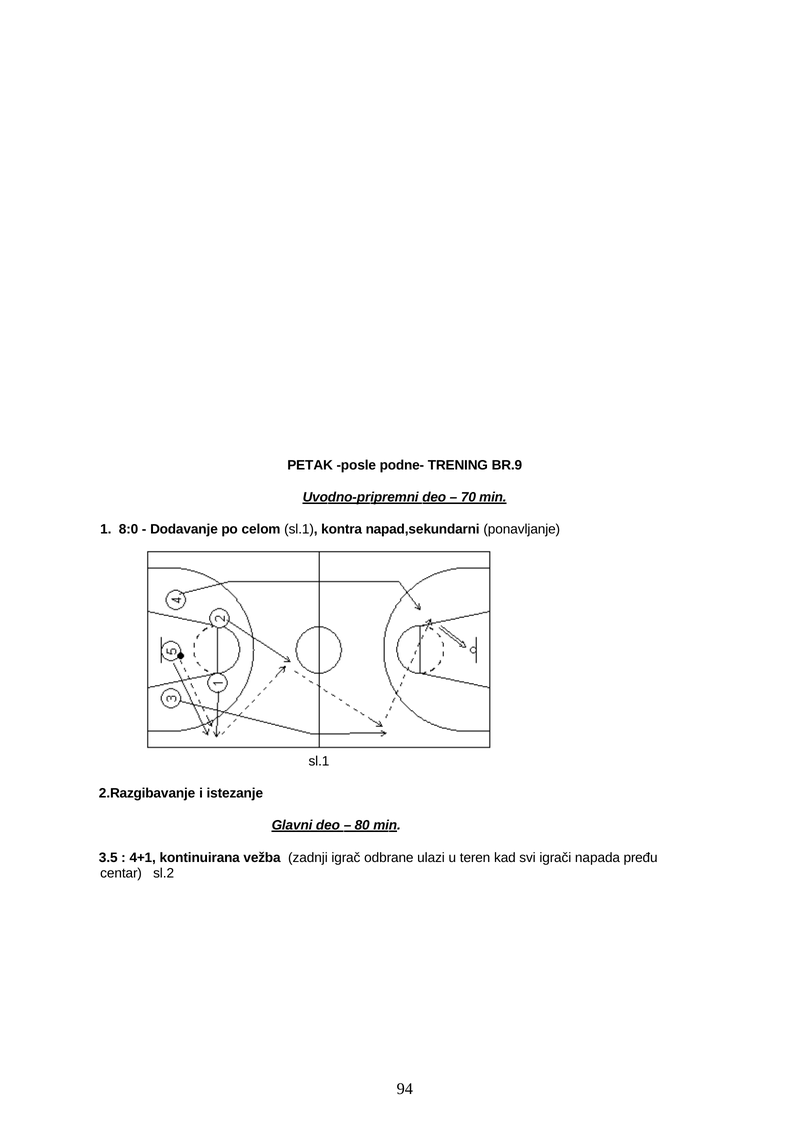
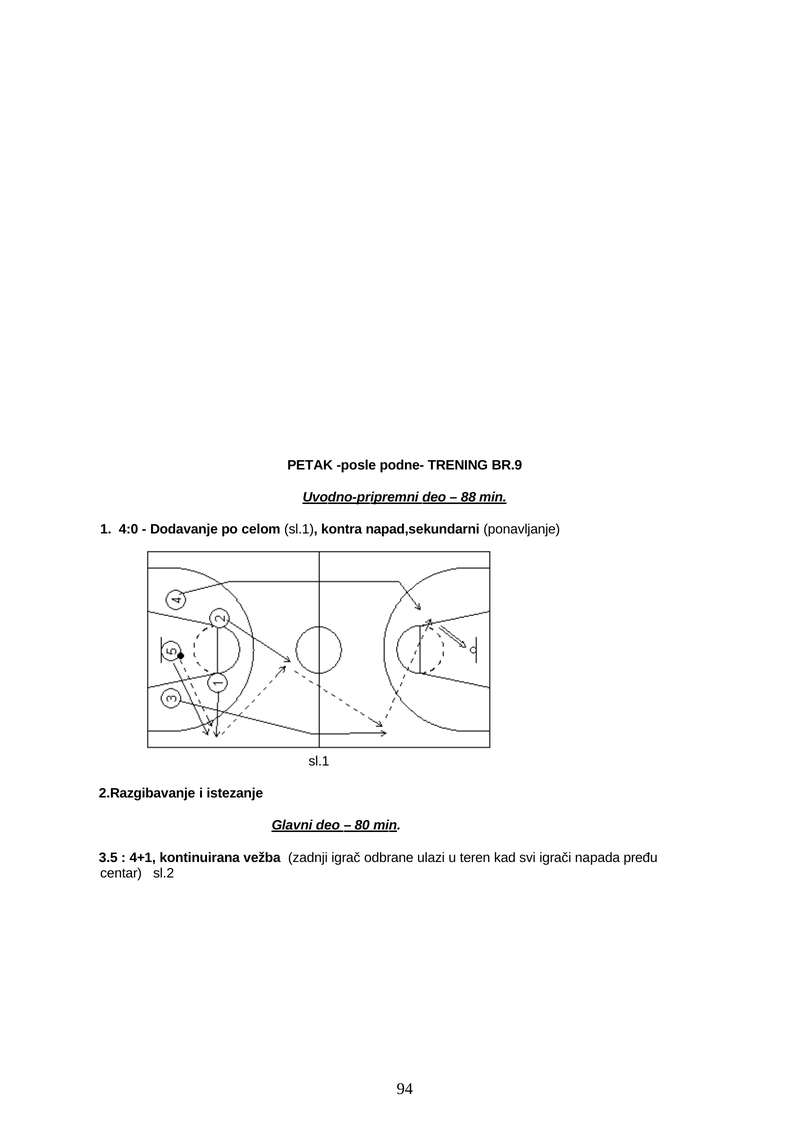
70: 70 -> 88 (468, 497)
8:0: 8:0 -> 4:0 (129, 529)
